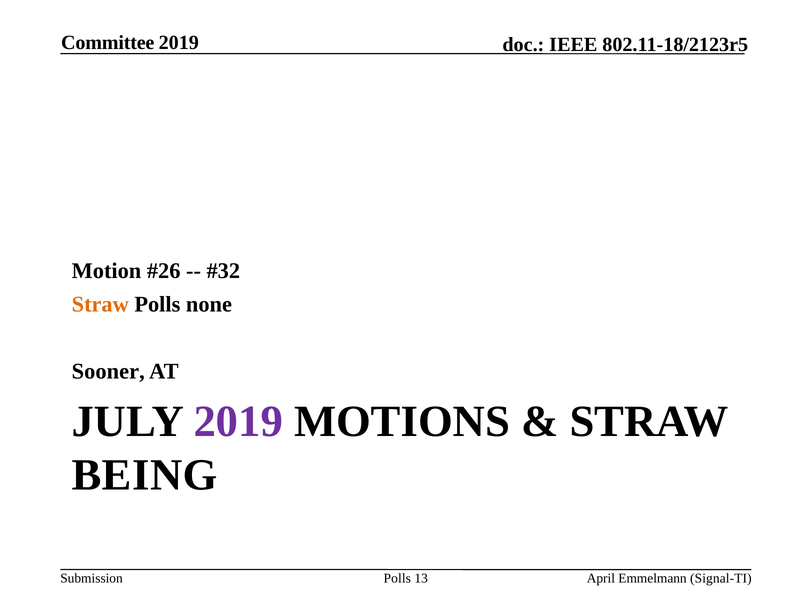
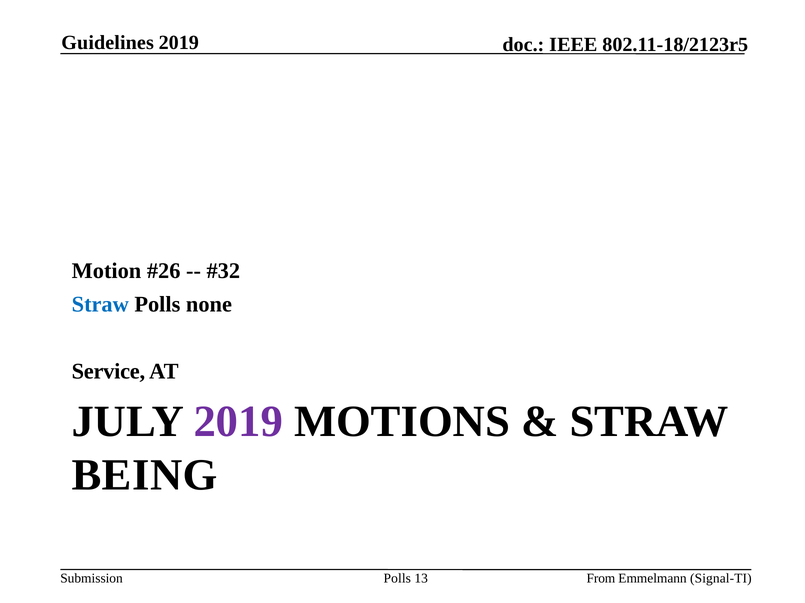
Committee: Committee -> Guidelines (108, 43)
Straw colour: orange -> blue (100, 305)
Sooner: Sooner -> Service (108, 372)
April: April -> From (601, 579)
